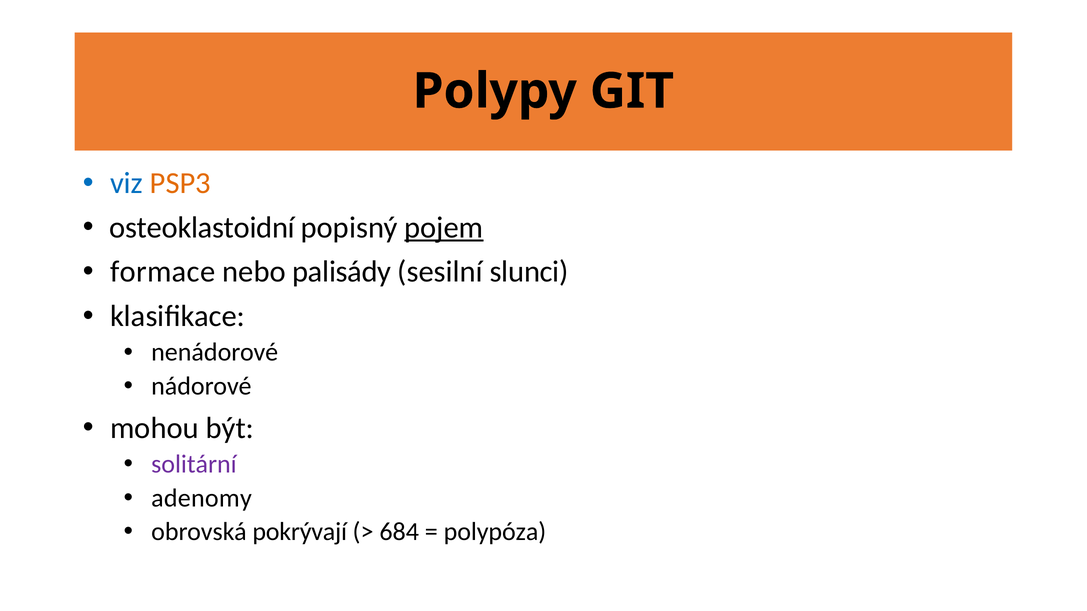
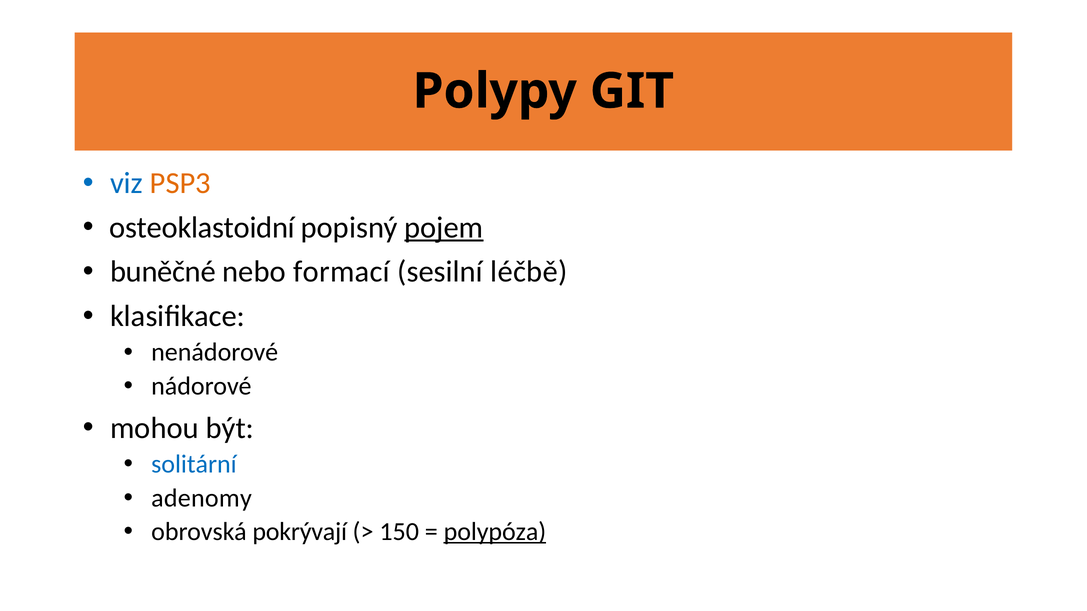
formace: formace -> buněčné (163, 272)
palisády: palisády -> formací (341, 272)
slunci: slunci -> léčbě (529, 272)
solitární colour: purple -> blue (194, 465)
684: 684 -> 150 (399, 532)
polypóza underline: none -> present (495, 532)
